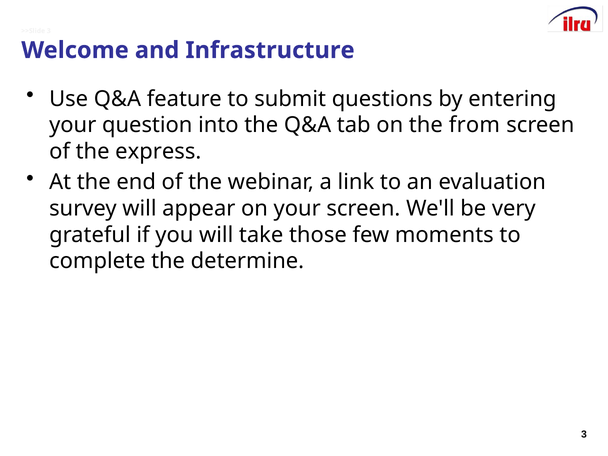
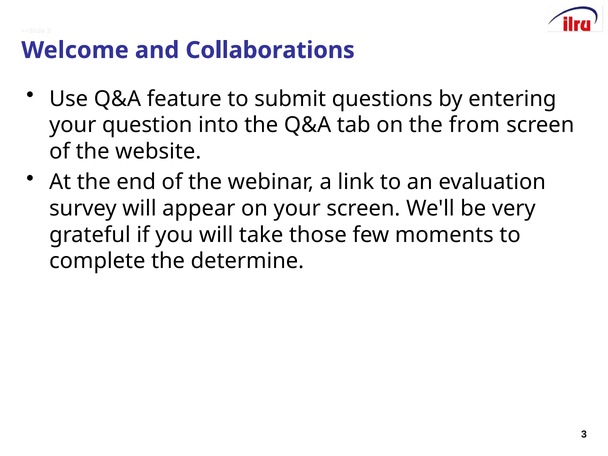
Infrastructure: Infrastructure -> Collaborations (270, 50)
express: express -> website (158, 151)
